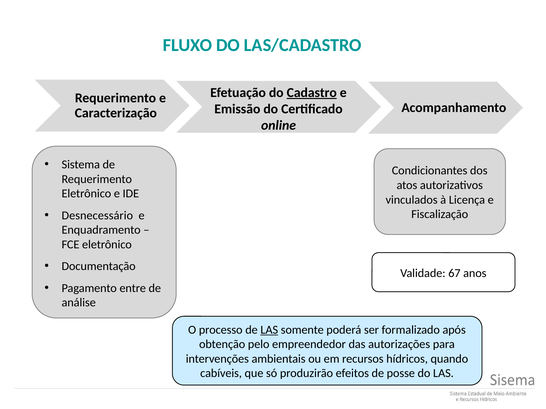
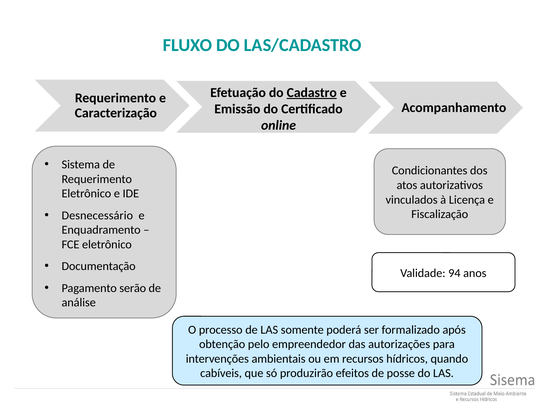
67: 67 -> 94 (454, 273)
entre: entre -> serão (133, 288)
LAS underline: present -> none (269, 330)
